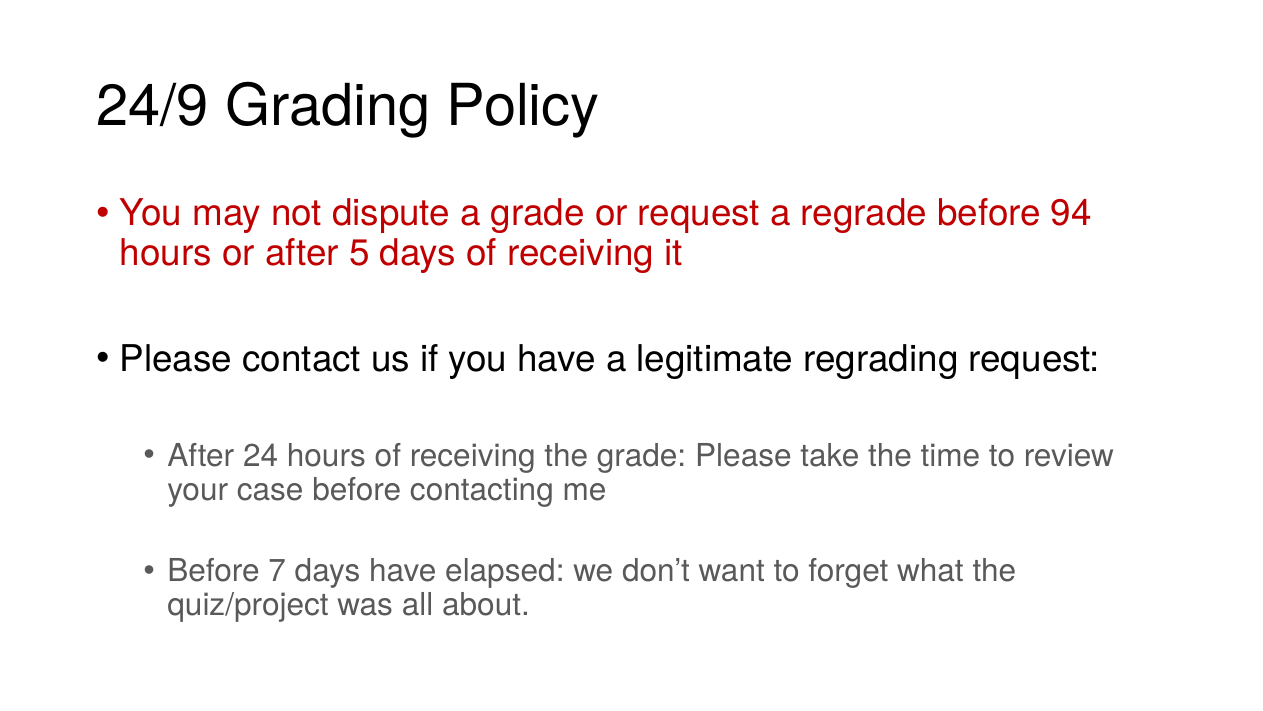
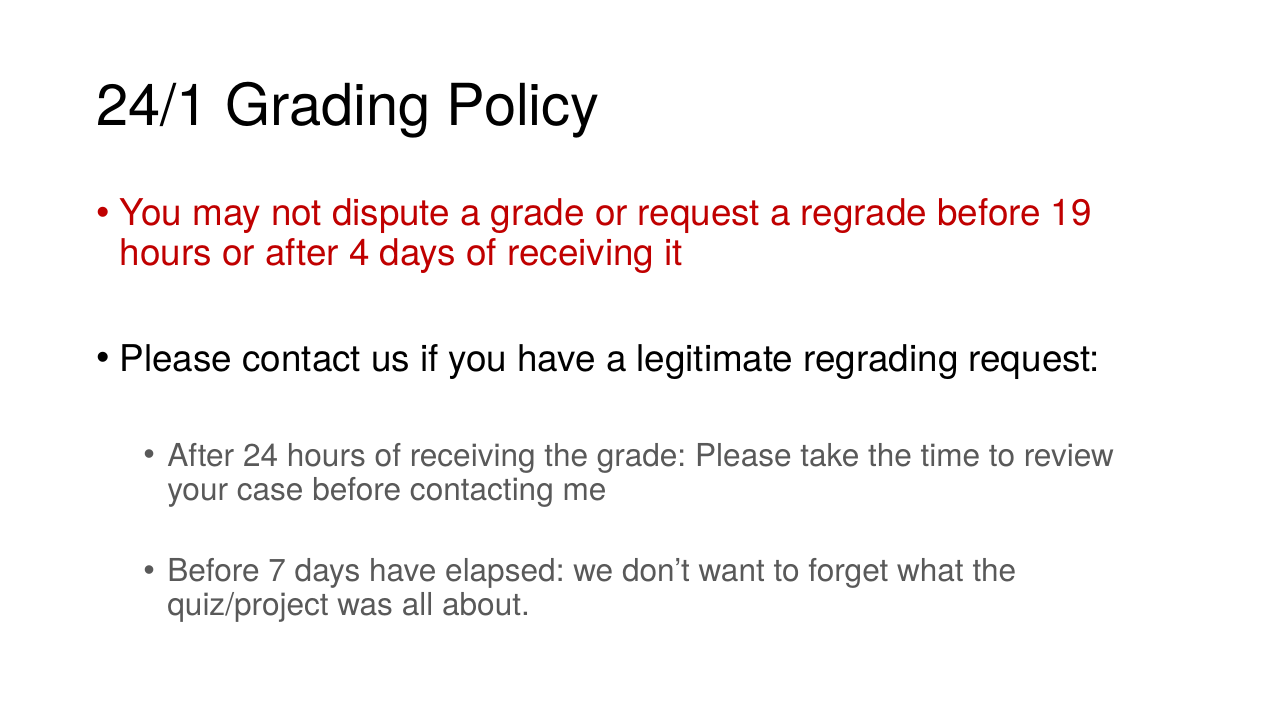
24/9: 24/9 -> 24/1 (153, 106)
94: 94 -> 19 (1071, 213)
5: 5 -> 4 (359, 253)
